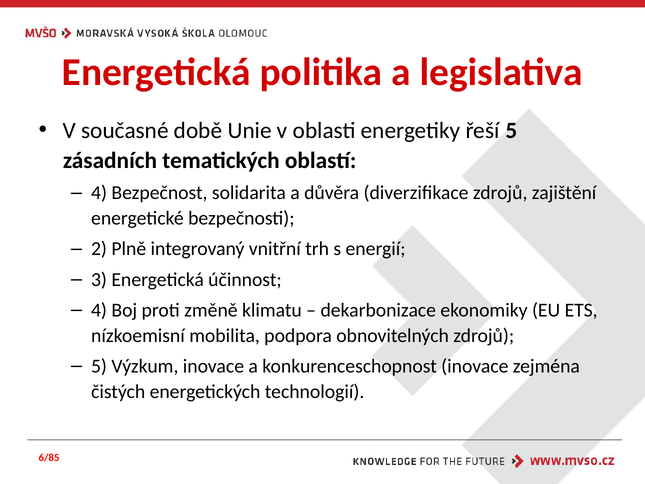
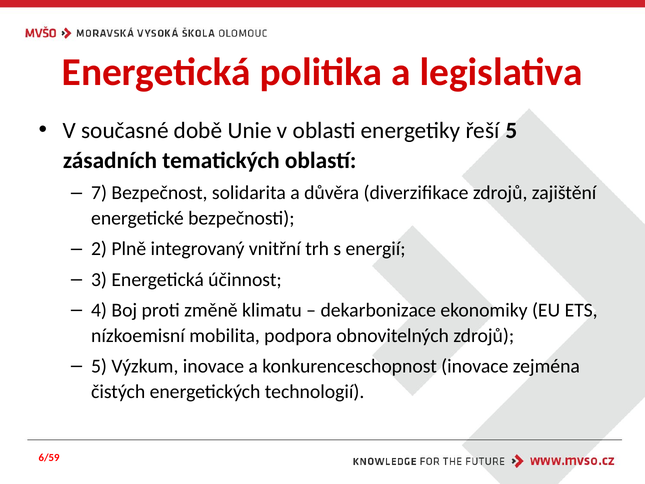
4: 4 -> 7 (99, 193)
6/85: 6/85 -> 6/59 (49, 458)
